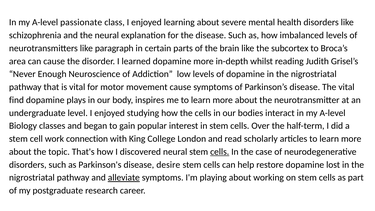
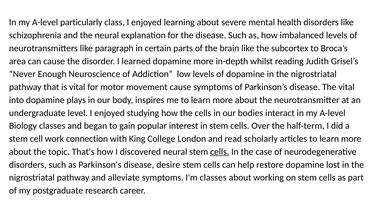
passionate: passionate -> particularly (81, 22)
find: find -> into (16, 100)
alleviate underline: present -> none (124, 178)
I'm playing: playing -> classes (213, 178)
